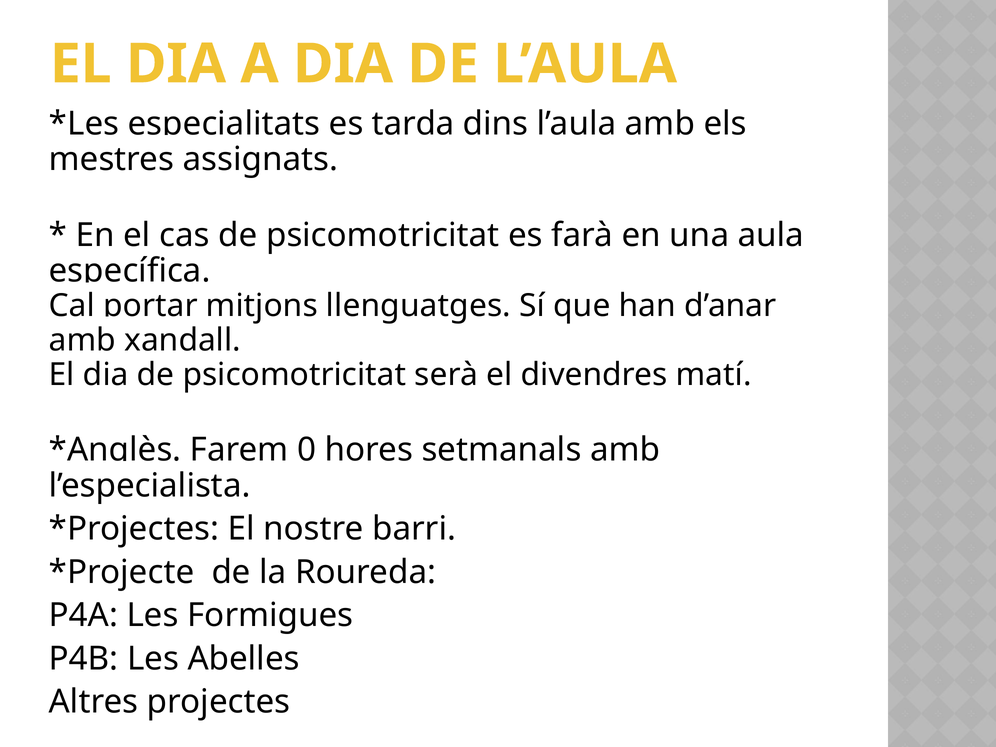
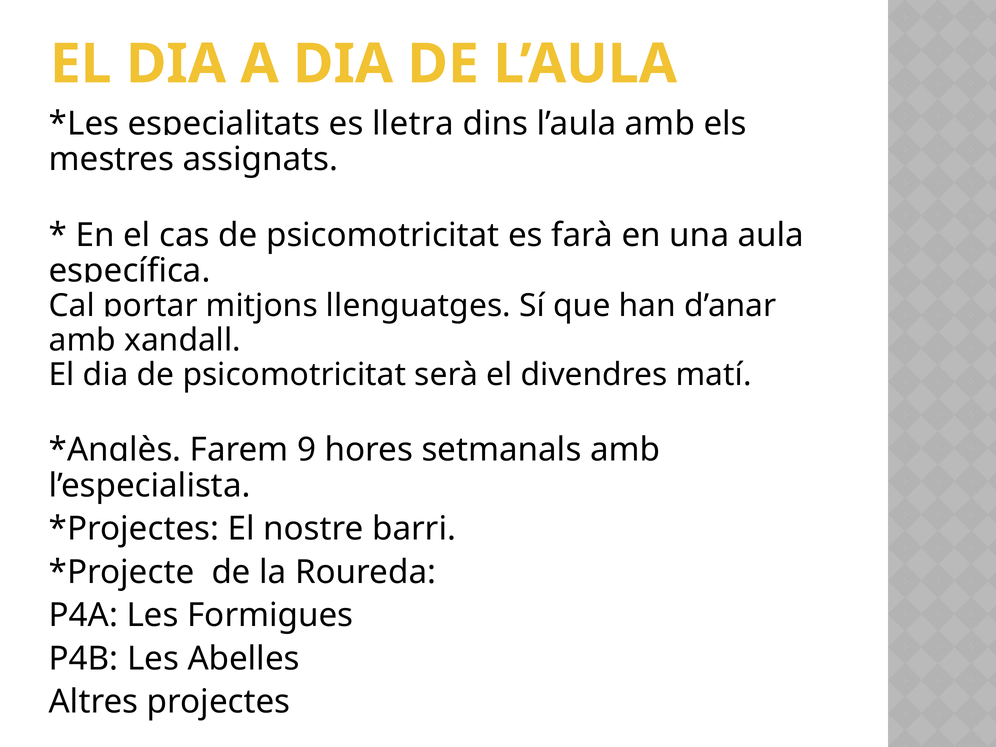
tarda: tarda -> lletra (413, 124)
0: 0 -> 9 (307, 450)
